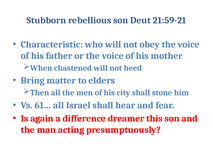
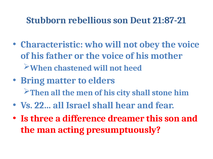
21:59-21: 21:59-21 -> 21:87-21 (170, 20)
61…: 61… -> 22… (43, 106)
again: again -> three (42, 119)
